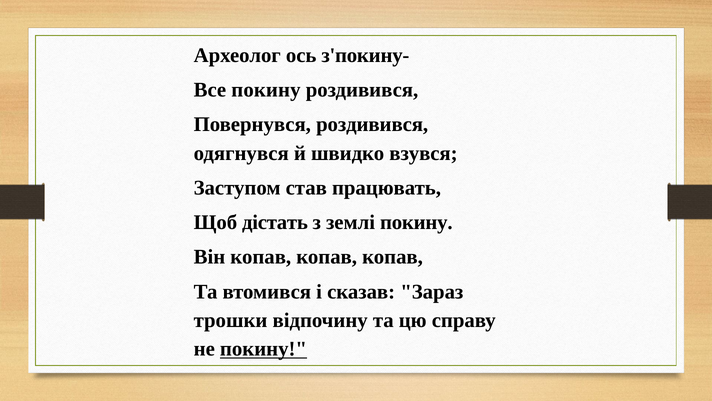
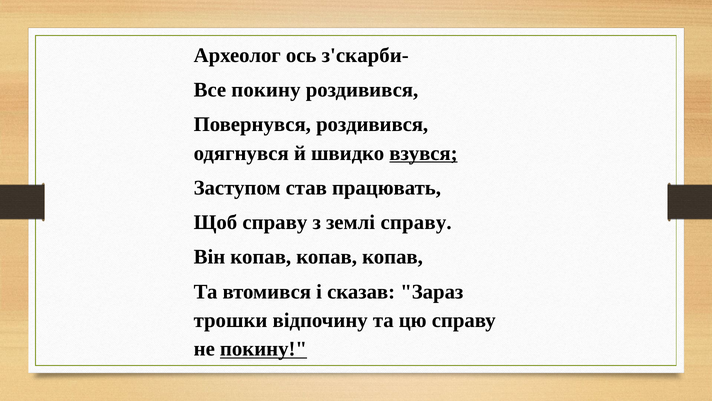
з'покину-: з'покину- -> з'скарби- (365, 55)
взувся underline: none -> present (423, 153)
Щоб дістать: дістать -> справу (275, 222)
землі покину: покину -> справу (416, 222)
